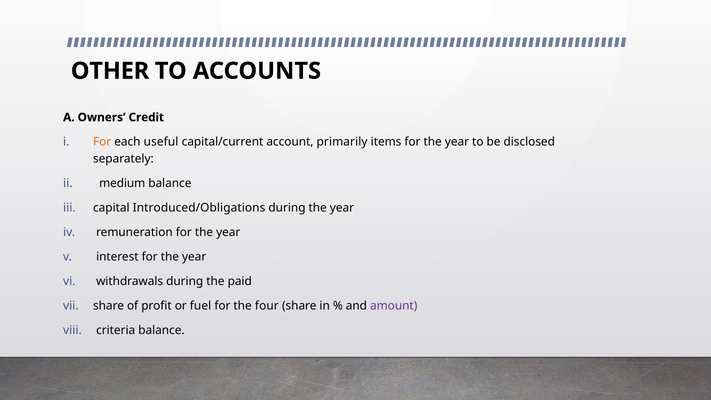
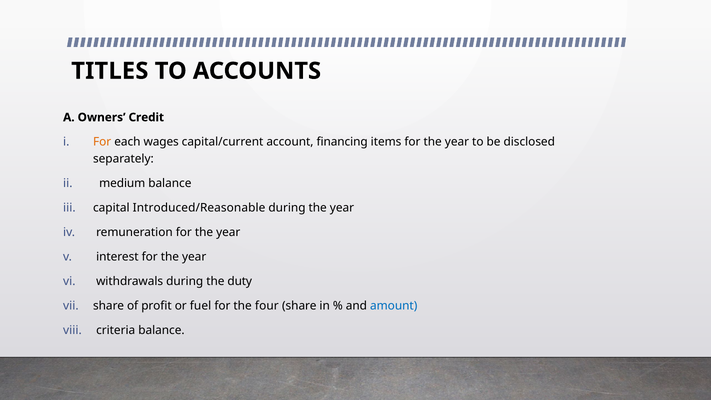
OTHER: OTHER -> TITLES (110, 71)
useful: useful -> wages (161, 142)
primarily: primarily -> financing (342, 142)
Introduced/Obligations: Introduced/Obligations -> Introduced/Reasonable (199, 208)
paid: paid -> duty (240, 281)
amount colour: purple -> blue (394, 306)
